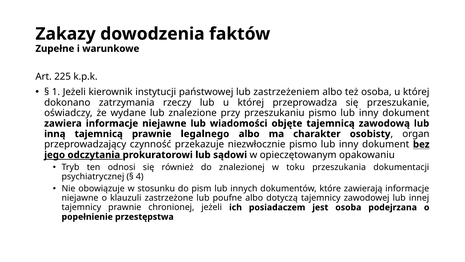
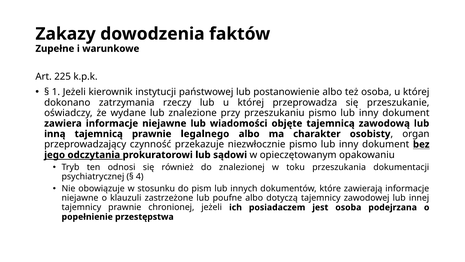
zastrzeżeniem: zastrzeżeniem -> postanowienie (287, 92)
